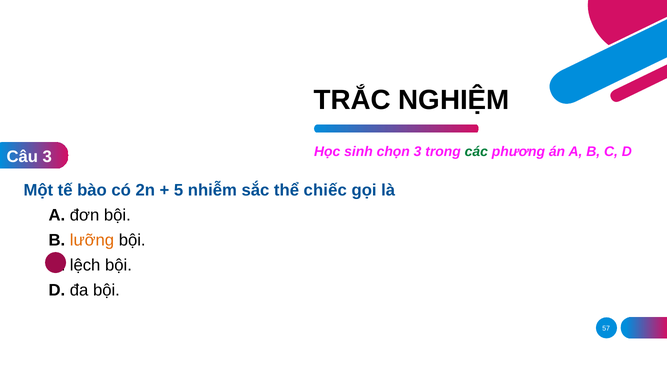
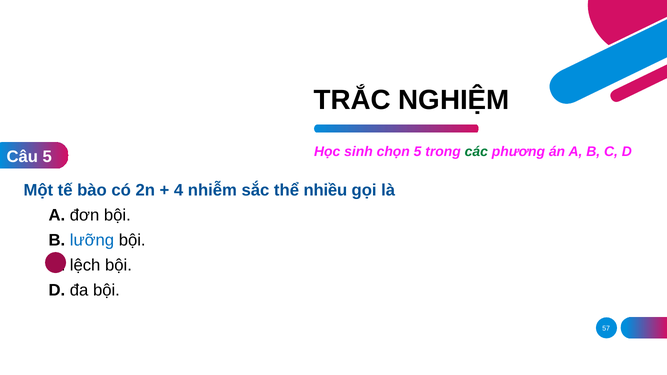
chọn 3: 3 -> 5 (418, 152)
Câu 3: 3 -> 5 (47, 157)
5: 5 -> 4 (179, 191)
chiếc: chiếc -> nhiều (325, 191)
lưỡng colour: orange -> blue (92, 241)
